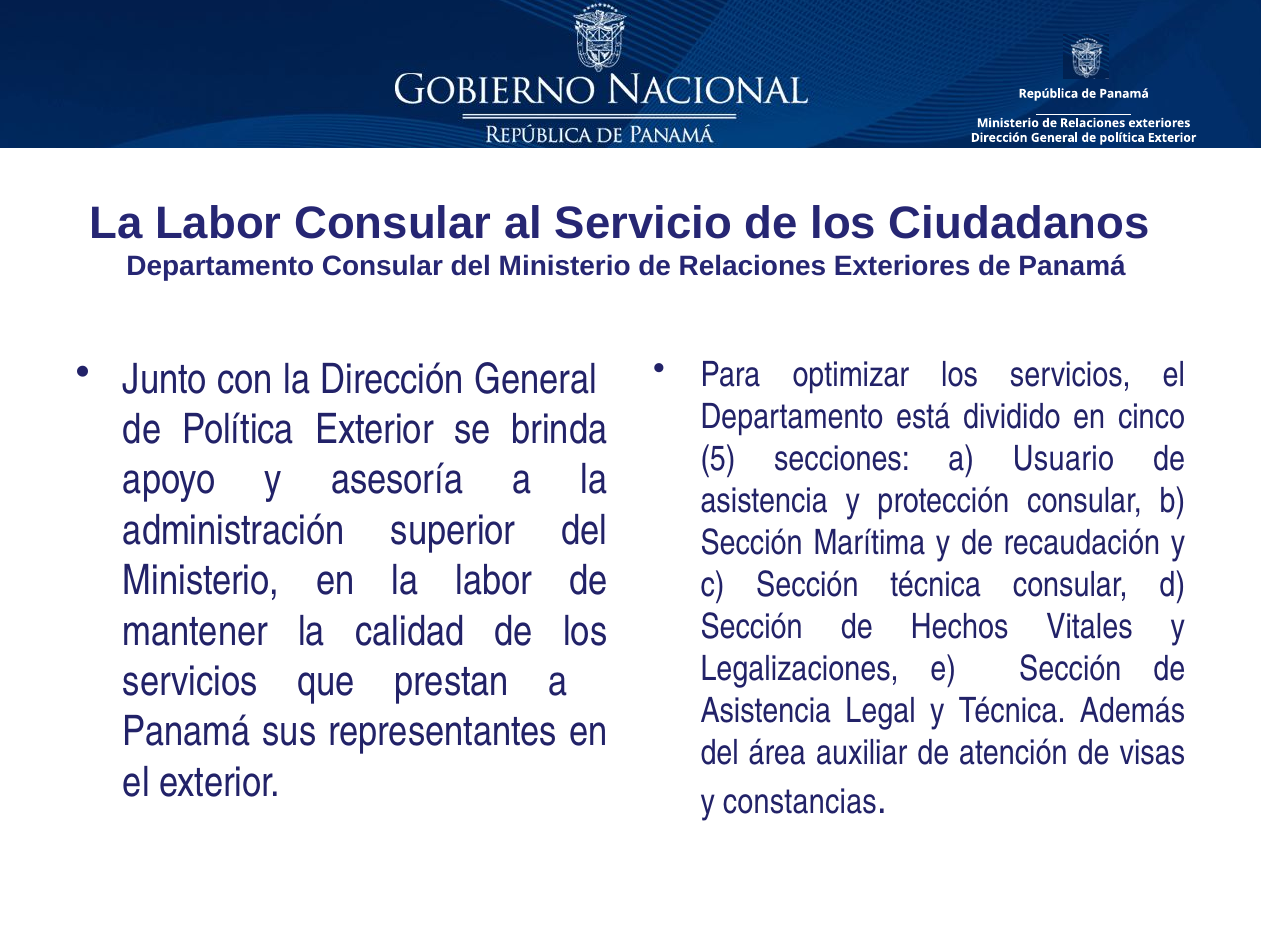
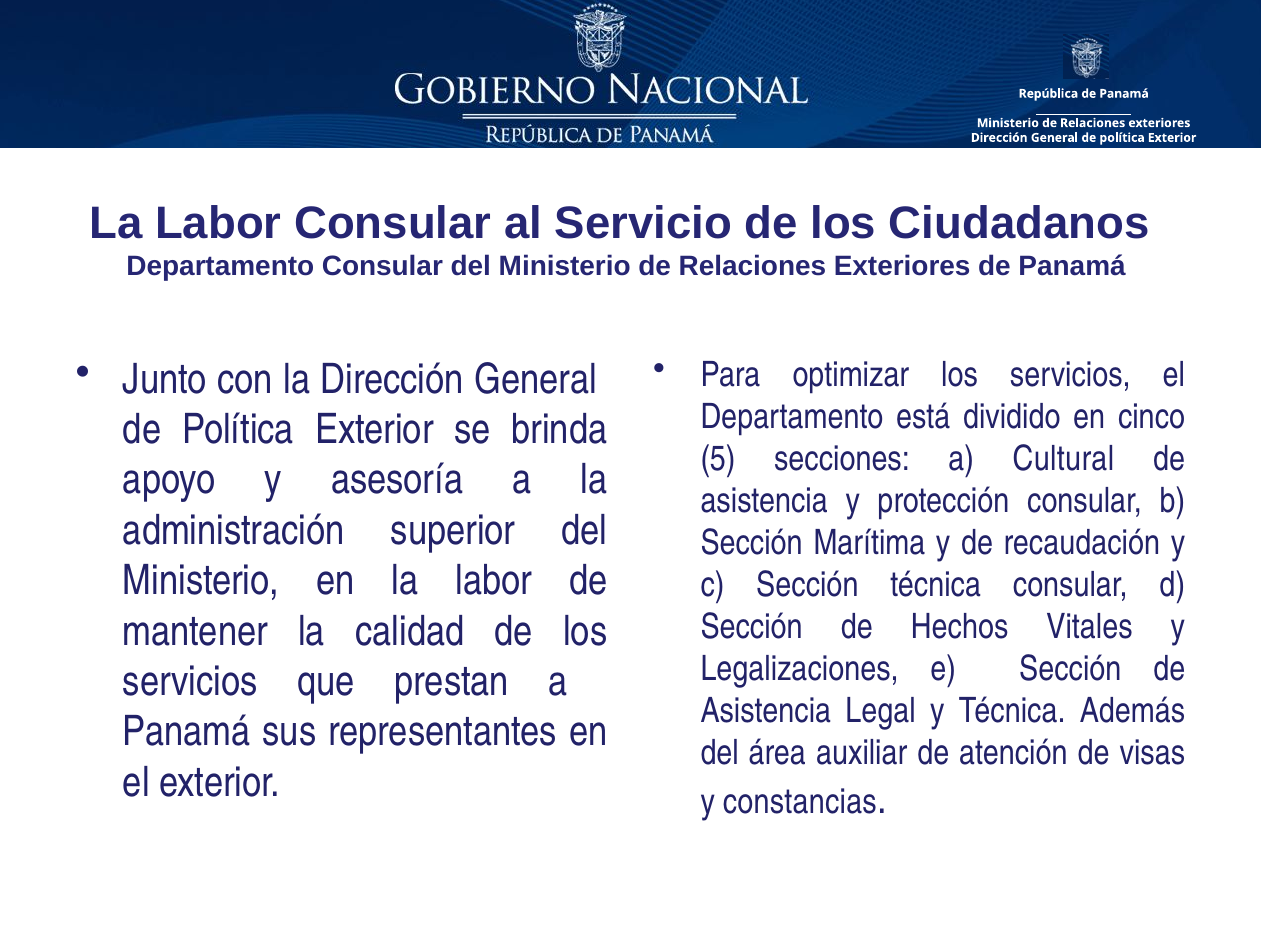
Usuario: Usuario -> Cultural (1063, 459)
